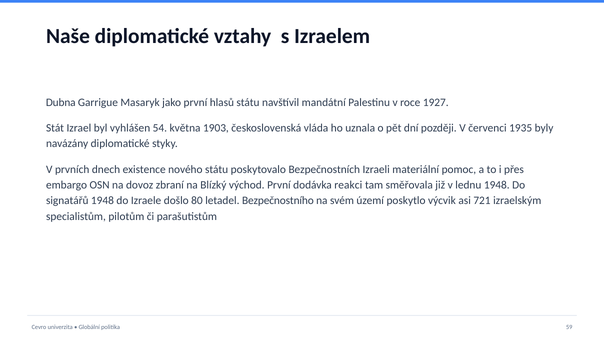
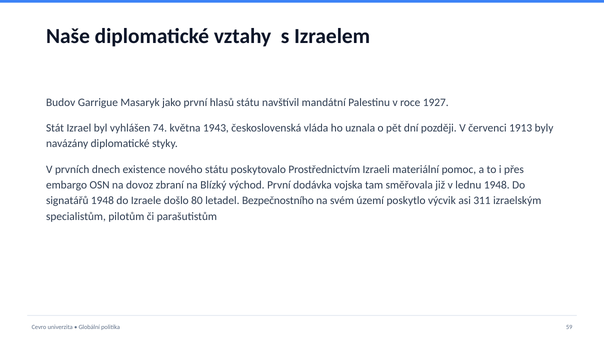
Dubna: Dubna -> Budov (61, 102)
54: 54 -> 74 (160, 128)
1903: 1903 -> 1943 (216, 128)
1935: 1935 -> 1913 (521, 128)
Bezpečnostních: Bezpečnostních -> Prostřednictvím (324, 169)
reakci: reakci -> vojska (348, 185)
721: 721 -> 311 (482, 201)
